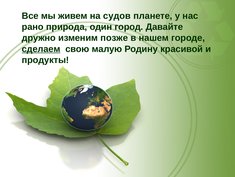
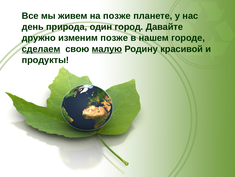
на судов: судов -> позже (117, 16)
рано: рано -> день (33, 27)
малую underline: none -> present (107, 49)
